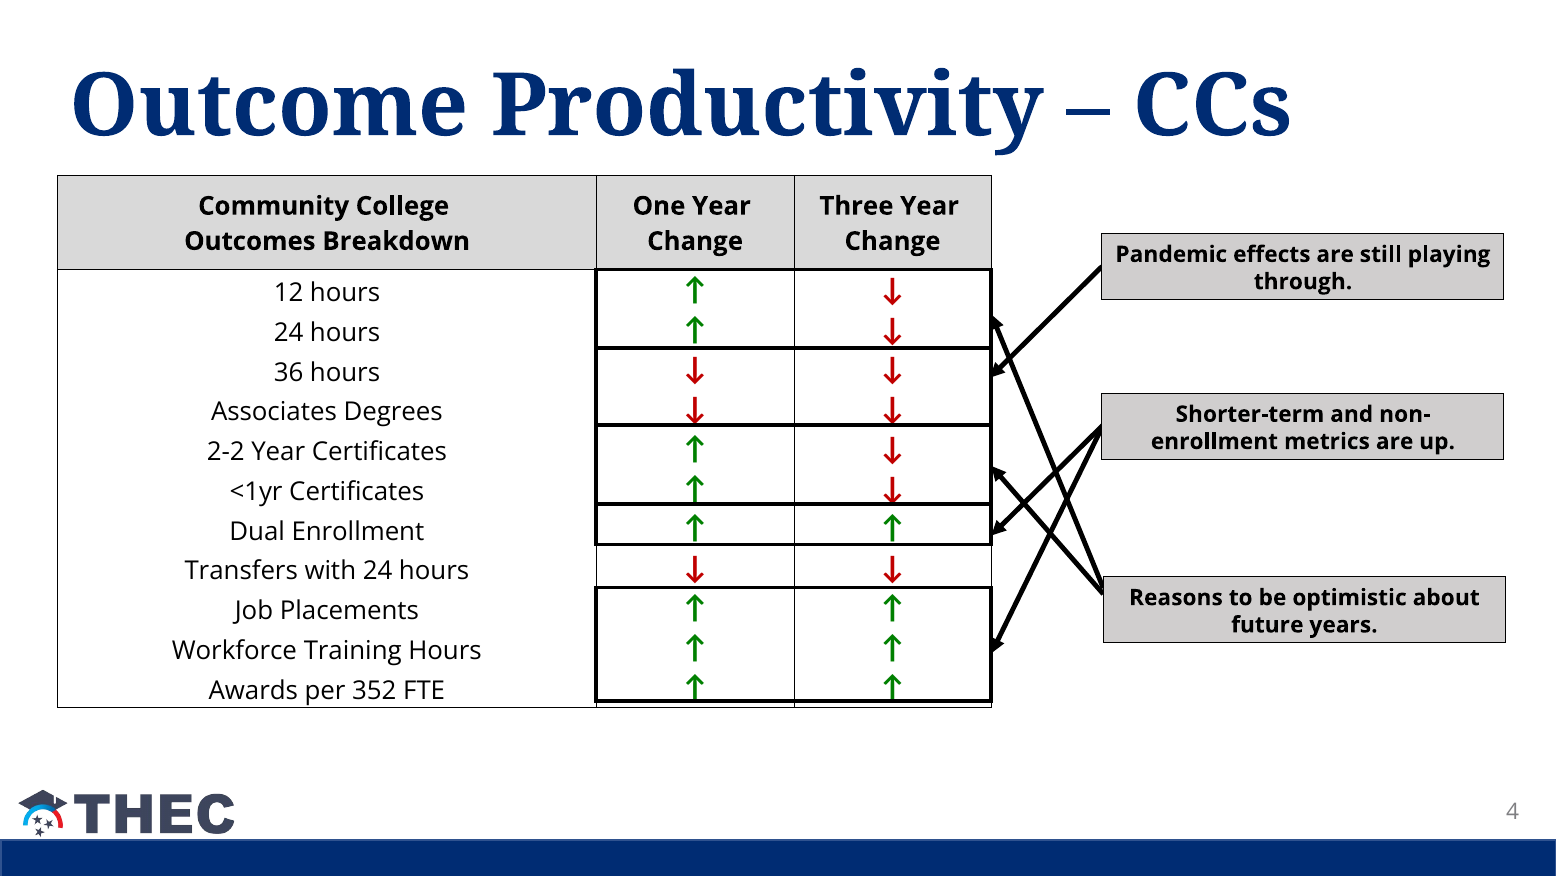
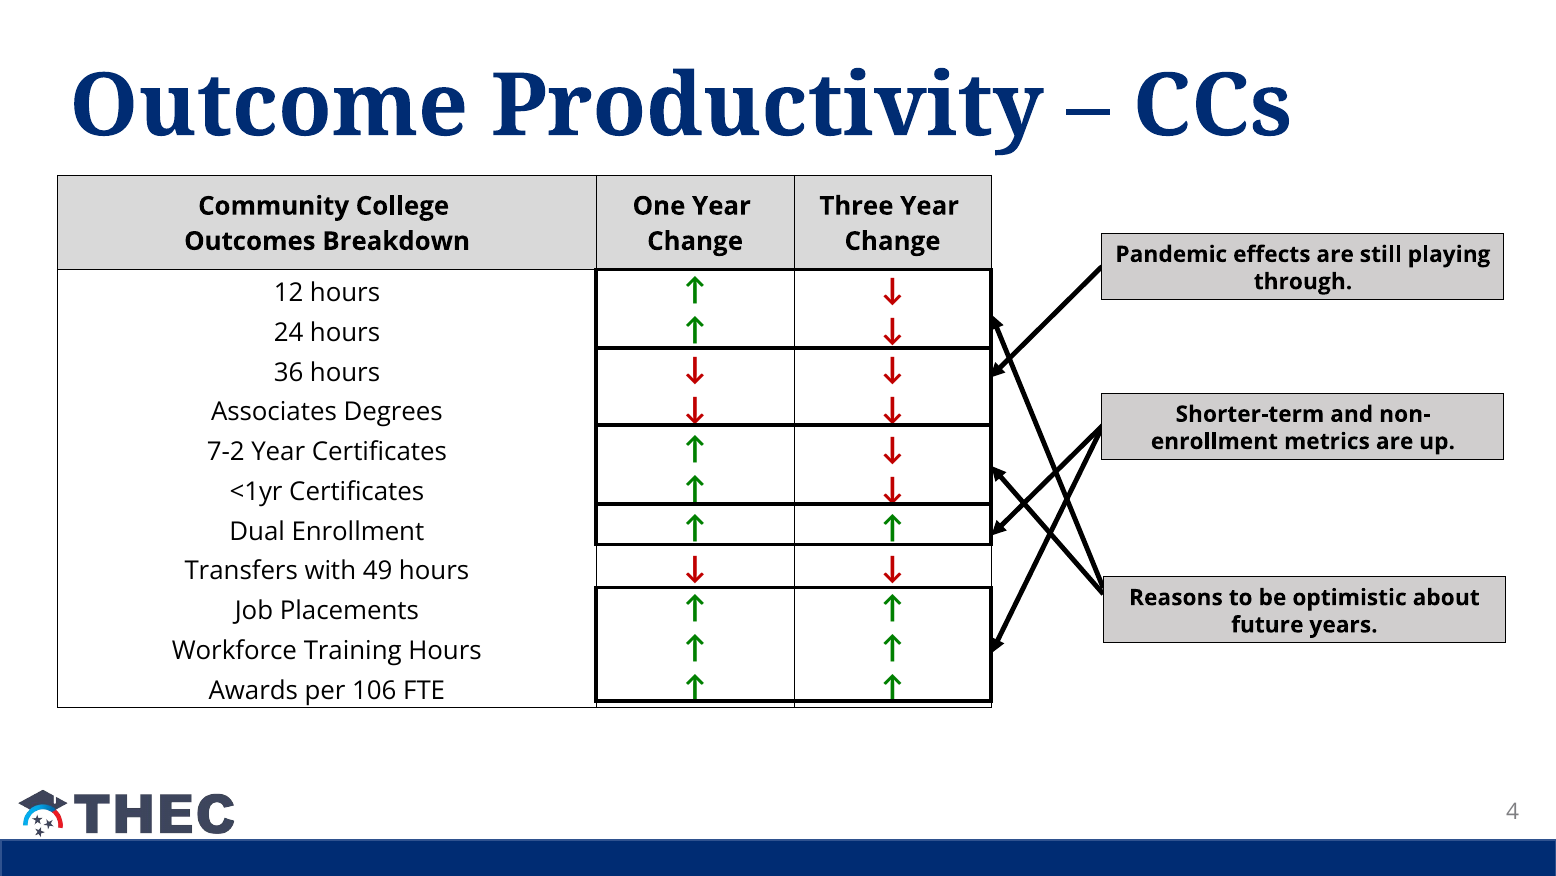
2-2: 2-2 -> 7-2 (226, 452)
with 24: 24 -> 49 (378, 571)
352: 352 -> 106 (374, 690)
